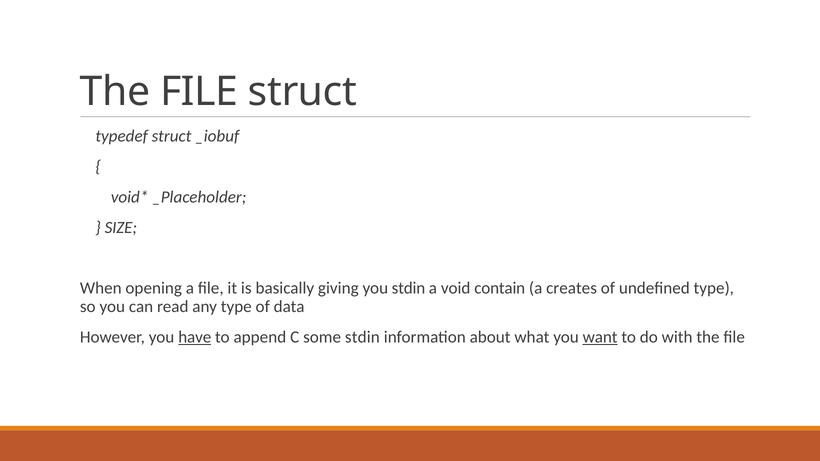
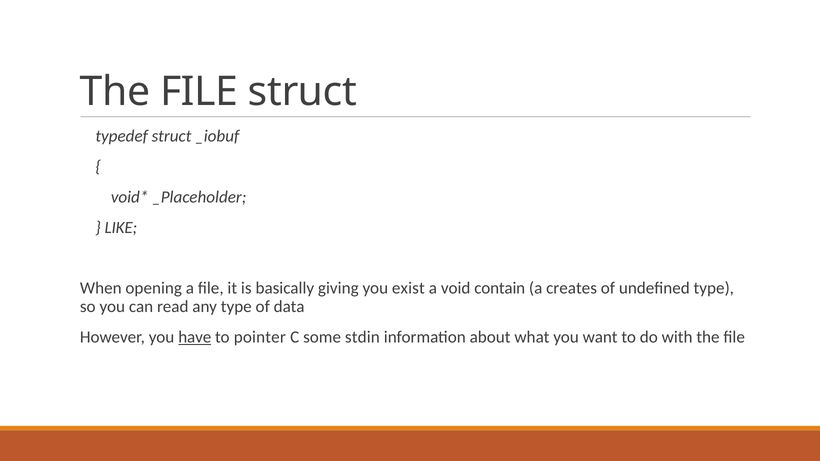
SIZE: SIZE -> LIKE (121, 228)
you stdin: stdin -> exist (408, 288)
append: append -> pointer (260, 337)
want underline: present -> none (600, 337)
